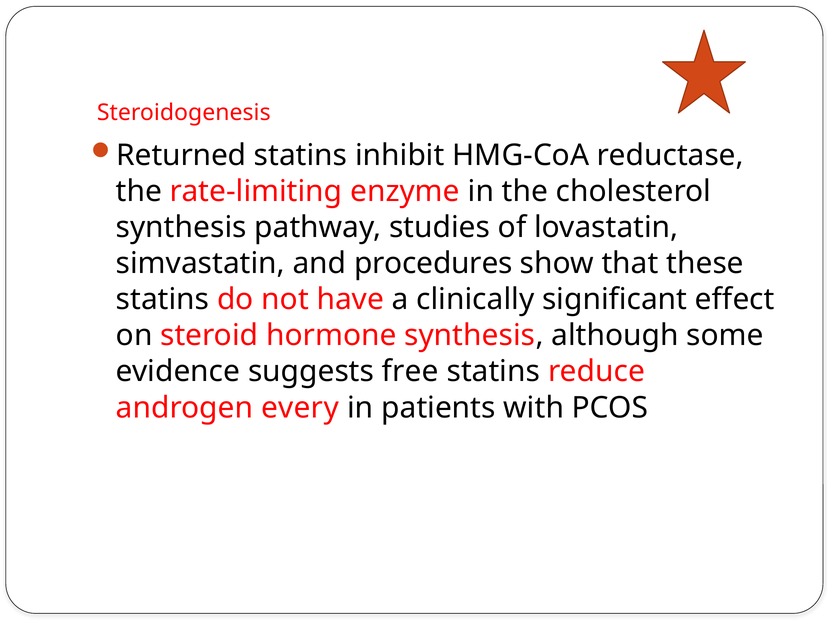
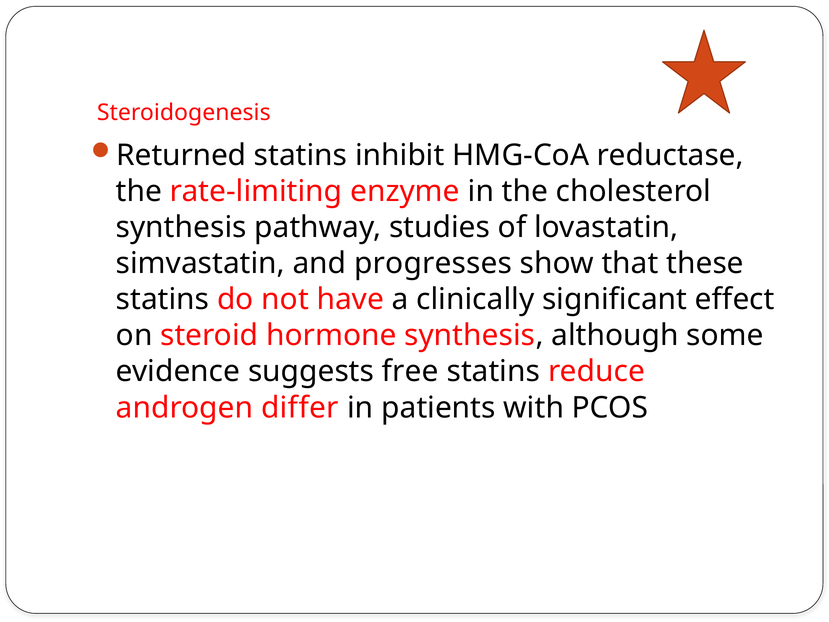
procedures: procedures -> progresses (433, 263)
every: every -> differ (300, 407)
